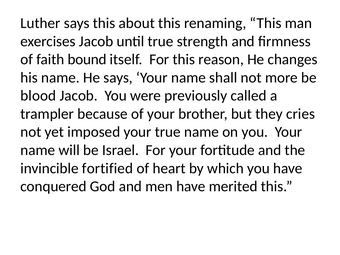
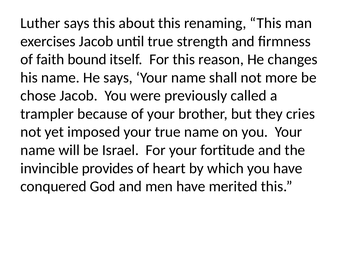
blood: blood -> chose (38, 96)
fortified: fortified -> provides (108, 168)
